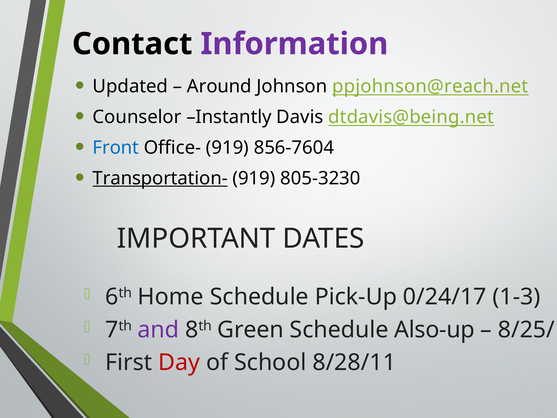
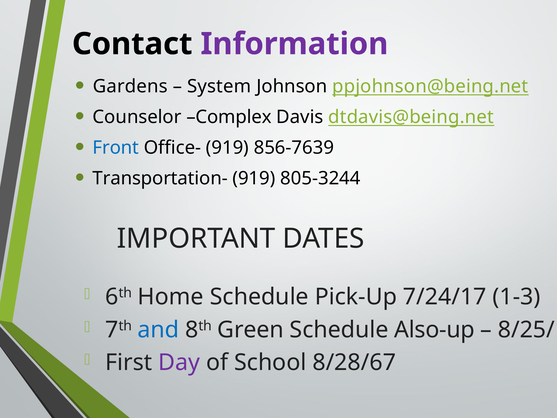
Updated: Updated -> Gardens (130, 86)
Around: Around -> System (219, 86)
ppjohnson@reach.net: ppjohnson@reach.net -> ppjohnson@being.net (430, 86)
Instantly: Instantly -> Complex (229, 117)
856-7604: 856-7604 -> 856-7639 (294, 148)
Transportation- underline: present -> none (160, 178)
805-3230: 805-3230 -> 805-3244 (320, 178)
0/24/17: 0/24/17 -> 7/24/17 (445, 297)
and colour: purple -> blue (158, 330)
Day colour: red -> purple (179, 362)
8/28/11: 8/28/11 -> 8/28/67 (354, 362)
